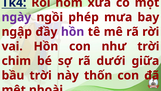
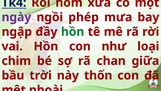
hồn colour: purple -> green (73, 32)
như trời: trời -> loại (148, 46)
dưới: dưới -> chan (111, 61)
